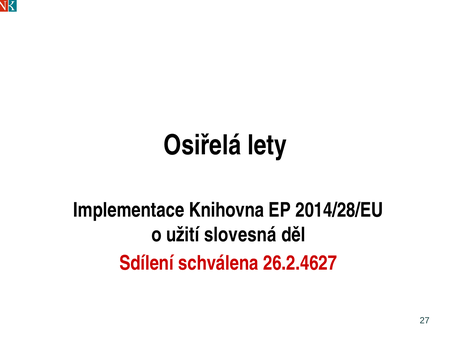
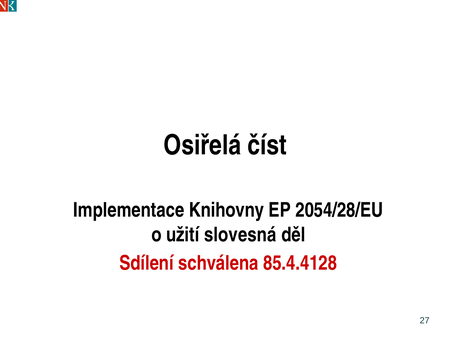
lety: lety -> číst (267, 145)
Knihovna: Knihovna -> Knihovny (227, 210)
2014/28/EU: 2014/28/EU -> 2054/28/EU (339, 210)
26.2.4627: 26.2.4627 -> 85.4.4128 (300, 263)
